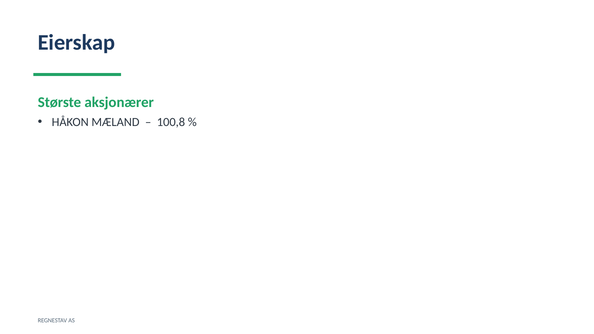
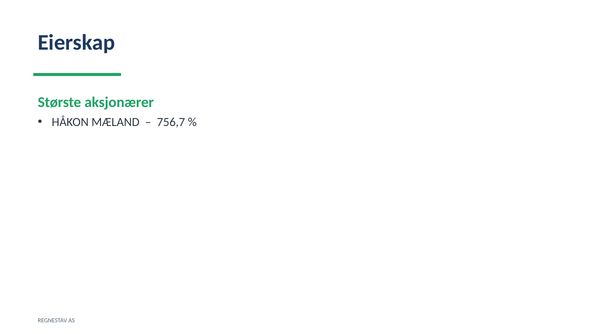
100,8: 100,8 -> 756,7 (171, 122)
